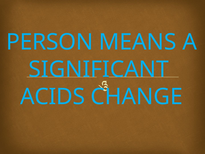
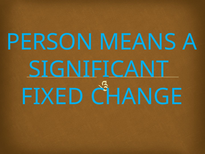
ACIDS: ACIDS -> FIXED (52, 97)
